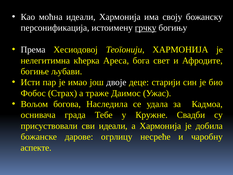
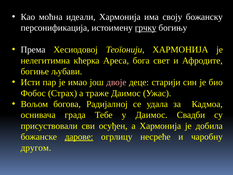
двоје colour: white -> pink (116, 82)
Наследила: Наследила -> Радијалној (107, 104)
у Кружне: Кружне -> Даимос (152, 115)
сви идеали: идеали -> осуђен (113, 126)
дарове underline: none -> present (79, 137)
аспекте: аспекте -> другом (36, 147)
